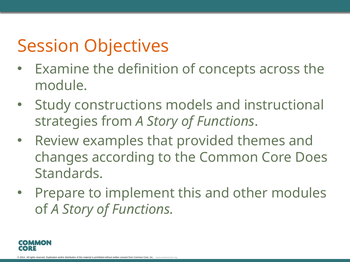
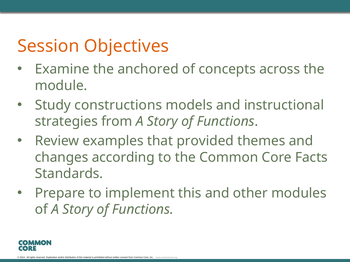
definition: definition -> anchored (148, 69)
Does: Does -> Facts (311, 158)
